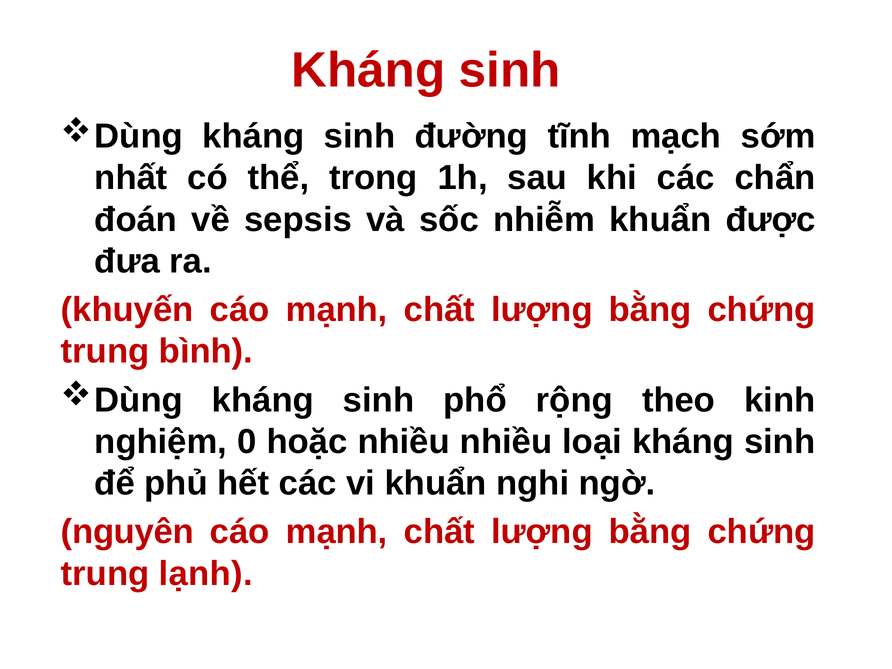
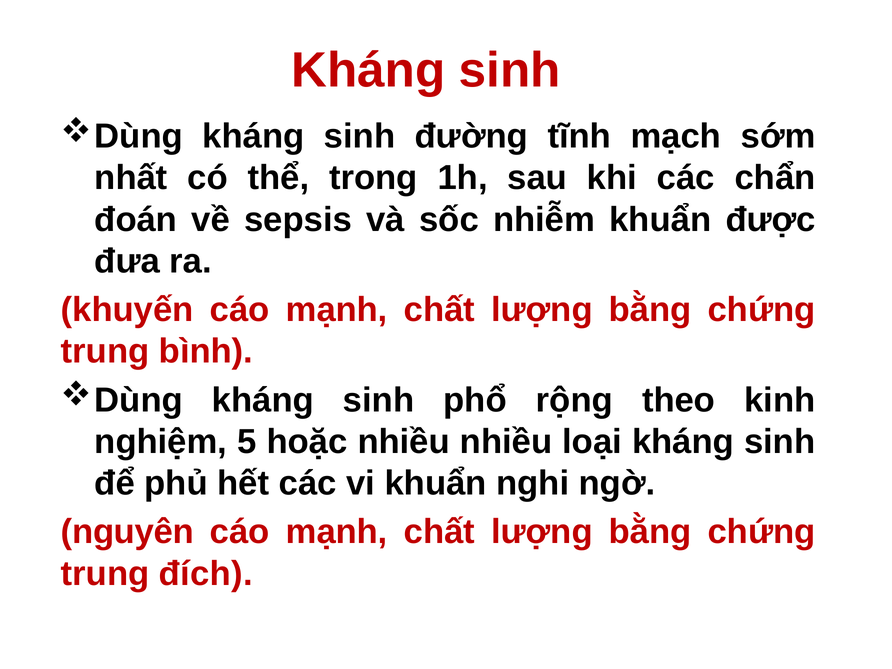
0: 0 -> 5 (247, 442)
lạnh: lạnh -> đích (206, 574)
